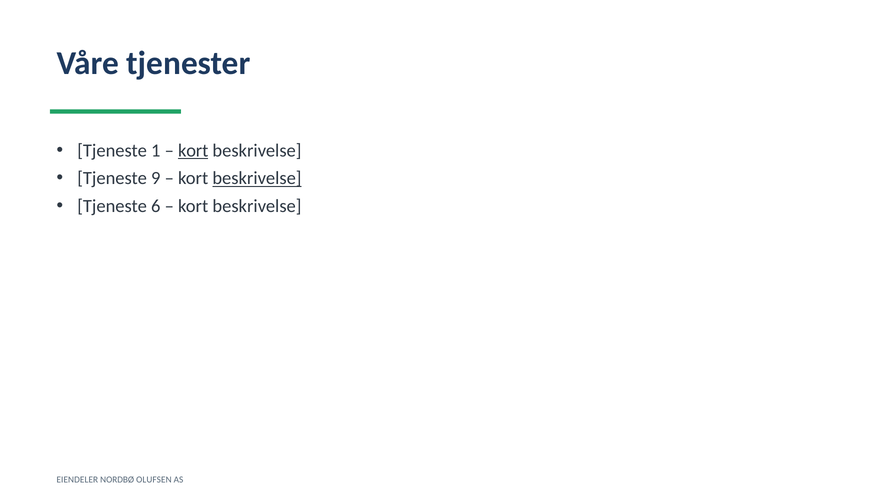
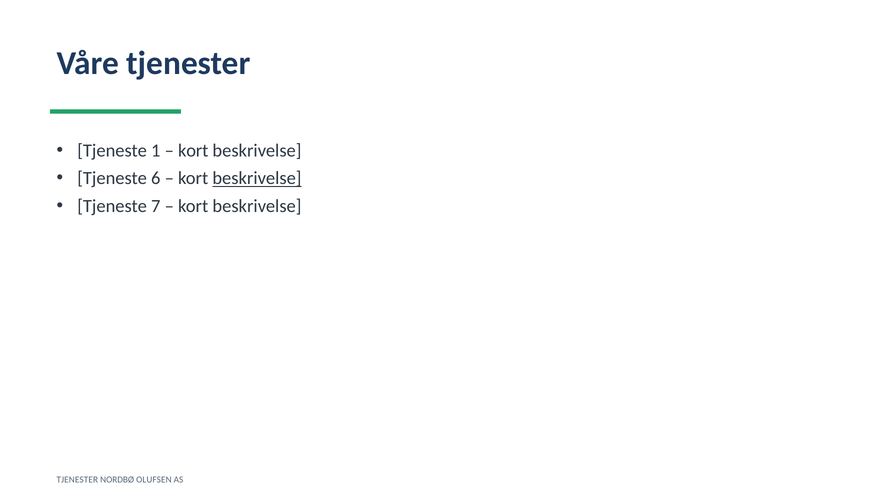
kort underline: present -> none (193, 150)
9: 9 -> 6 (156, 178)
6: 6 -> 7 (156, 206)
EIENDELER: EIENDELER -> TJENESTER (77, 479)
